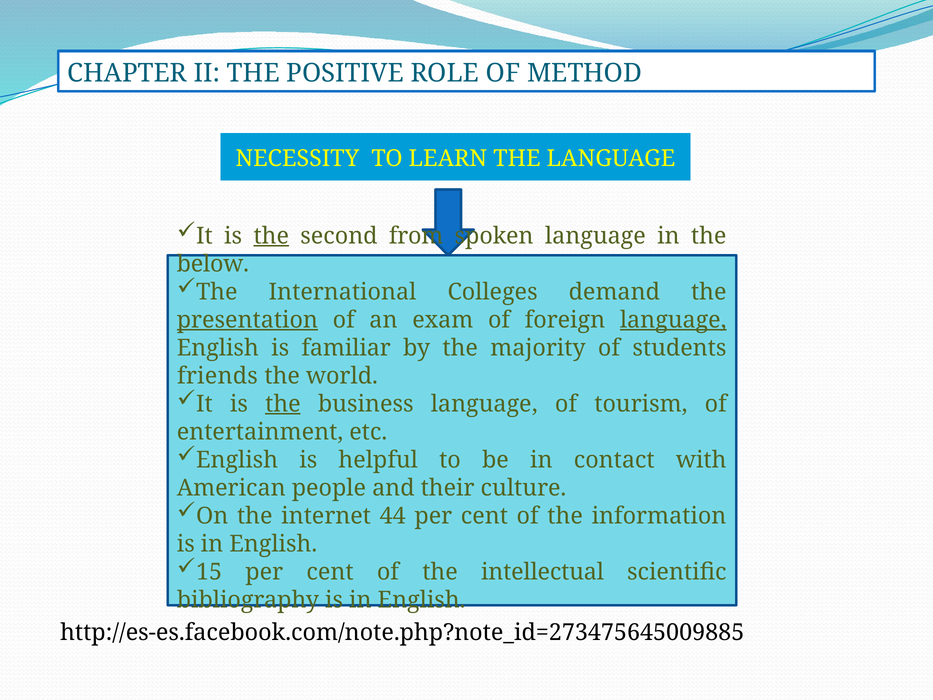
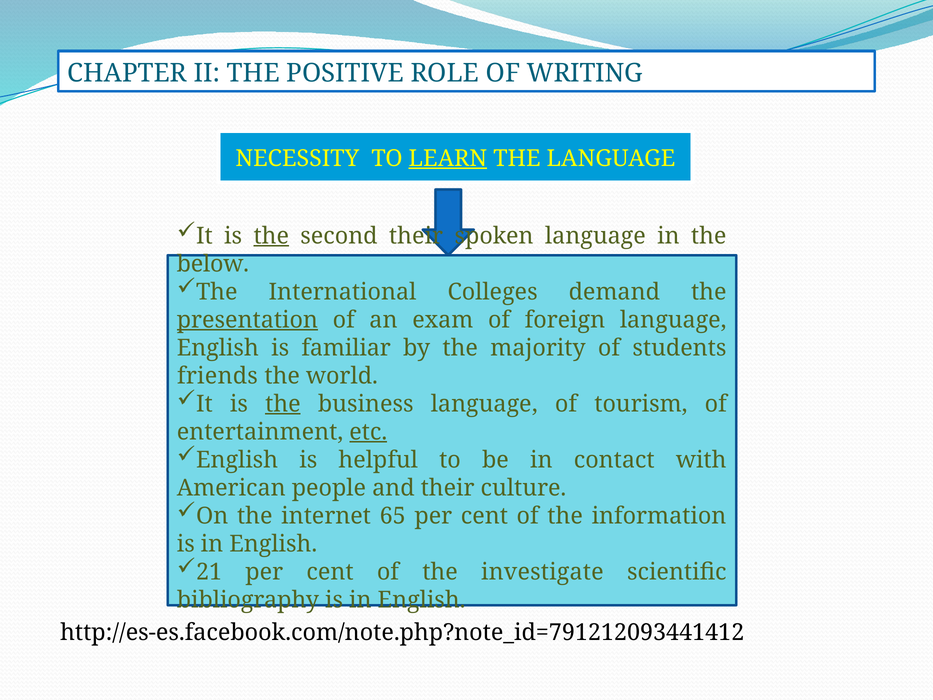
METHOD: METHOD -> WRITING (585, 73)
LEARN underline: none -> present (448, 158)
second from: from -> their (416, 236)
language underline: present -> none (673, 320)
etc underline: none -> present (368, 432)
44: 44 -> 65 (393, 516)
15: 15 -> 21 (209, 572)
intellectual: intellectual -> investigate (542, 572)
http://es-es.facebook.com/note.php?note_id=273475645009885: http://es-es.facebook.com/note.php?note_id=273475645009885 -> http://es-es.facebook.com/note.php?note_id=791212093441412 (402, 632)
